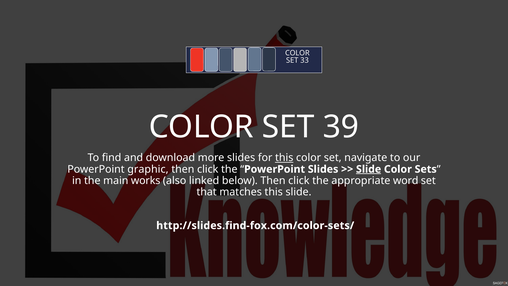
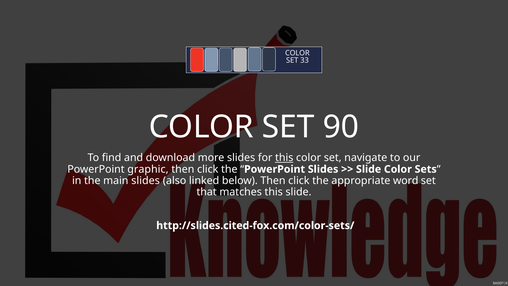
39: 39 -> 90 (341, 127)
Slide underline: present -> none (369, 169)
main works: works -> slides (146, 181)
http://slides.find-fox.com/color-sets/: http://slides.find-fox.com/color-sets/ -> http://slides.cited-fox.com/color-sets/ (255, 225)
